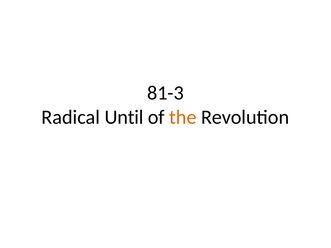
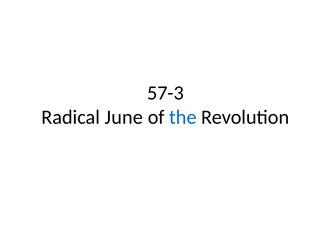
81-3: 81-3 -> 57-3 (165, 93)
Until: Until -> June (124, 117)
the colour: orange -> blue (183, 117)
